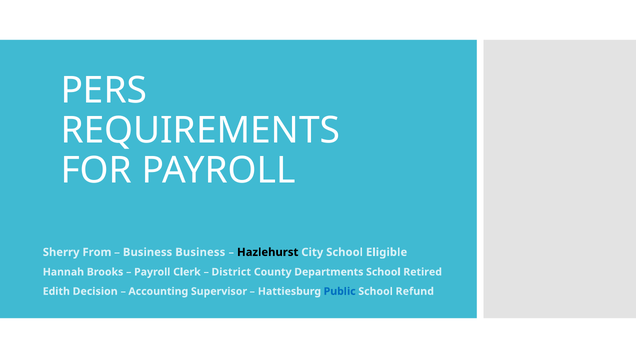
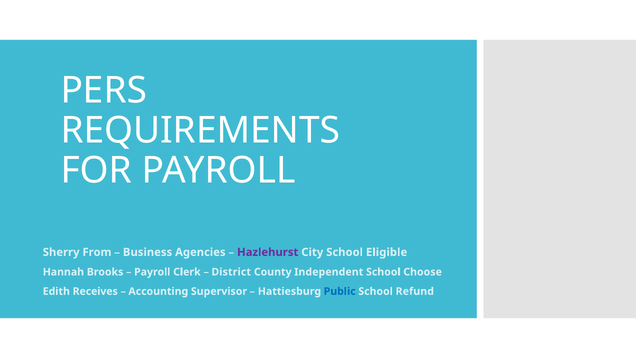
Business Business: Business -> Agencies (200, 252)
Hazlehurst colour: black -> purple (268, 252)
Departments: Departments -> Independent (329, 272)
Retired: Retired -> Choose (423, 272)
Decision: Decision -> Receives (95, 291)
